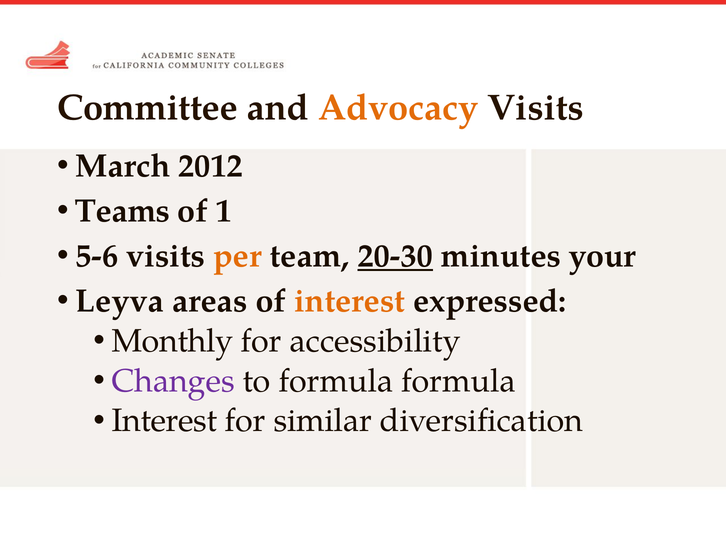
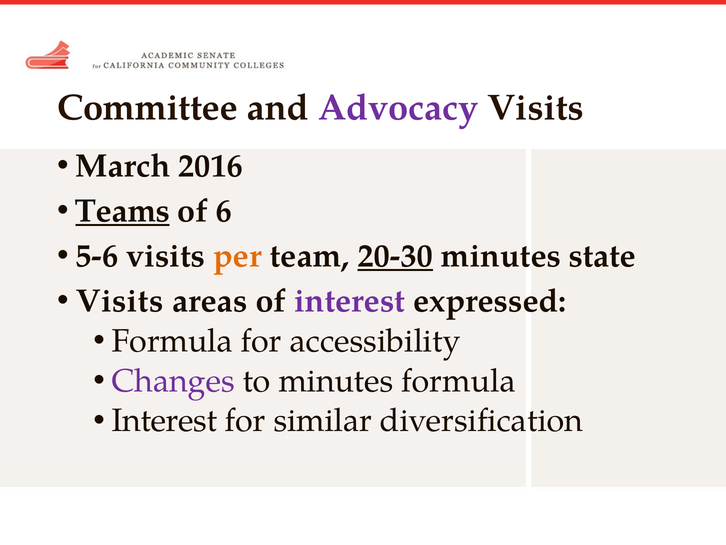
Advocacy colour: orange -> purple (398, 108)
2012: 2012 -> 2016 (211, 166)
Teams underline: none -> present (122, 211)
1: 1 -> 6 (224, 211)
your: your -> state (602, 256)
Leyva: Leyva -> Visits (120, 301)
interest colour: orange -> purple (350, 301)
Monthly: Monthly -> Formula (172, 341)
to formula: formula -> minutes (336, 381)
